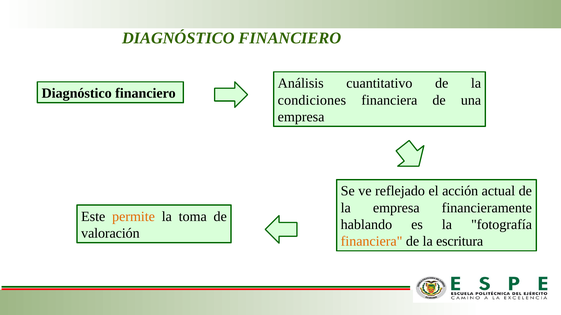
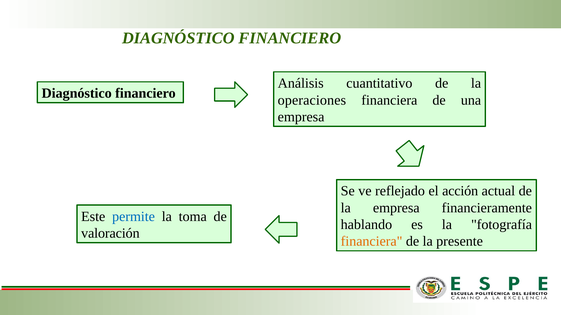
condiciones: condiciones -> operaciones (312, 100)
permite colour: orange -> blue (134, 217)
escritura: escritura -> presente (460, 242)
